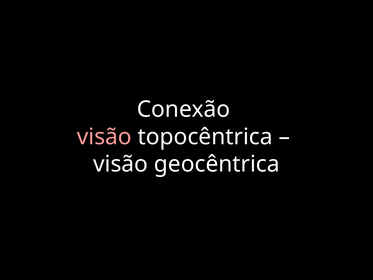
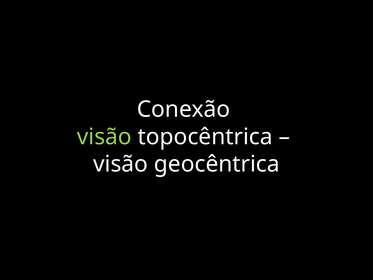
visão colour: pink -> light green (104, 137)
